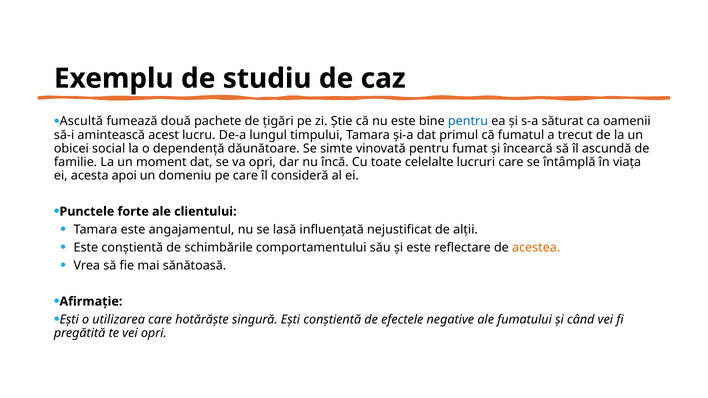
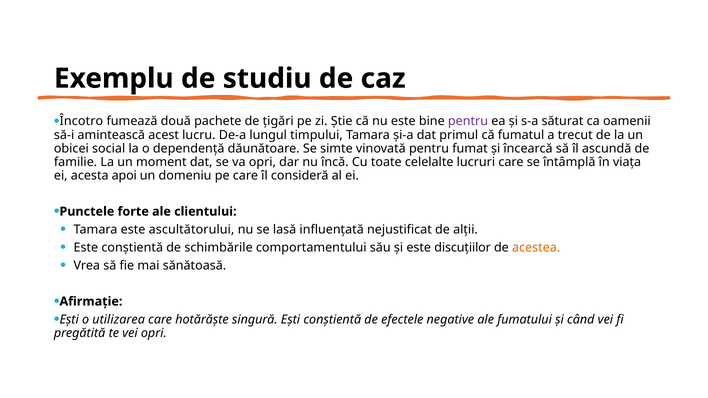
Ascultă: Ascultă -> Încotro (81, 121)
pentru colour: blue -> purple (468, 121)
angajamentul: angajamentul -> ascultătorului (192, 230)
reflectare: reflectare -> discuțiilor (463, 248)
